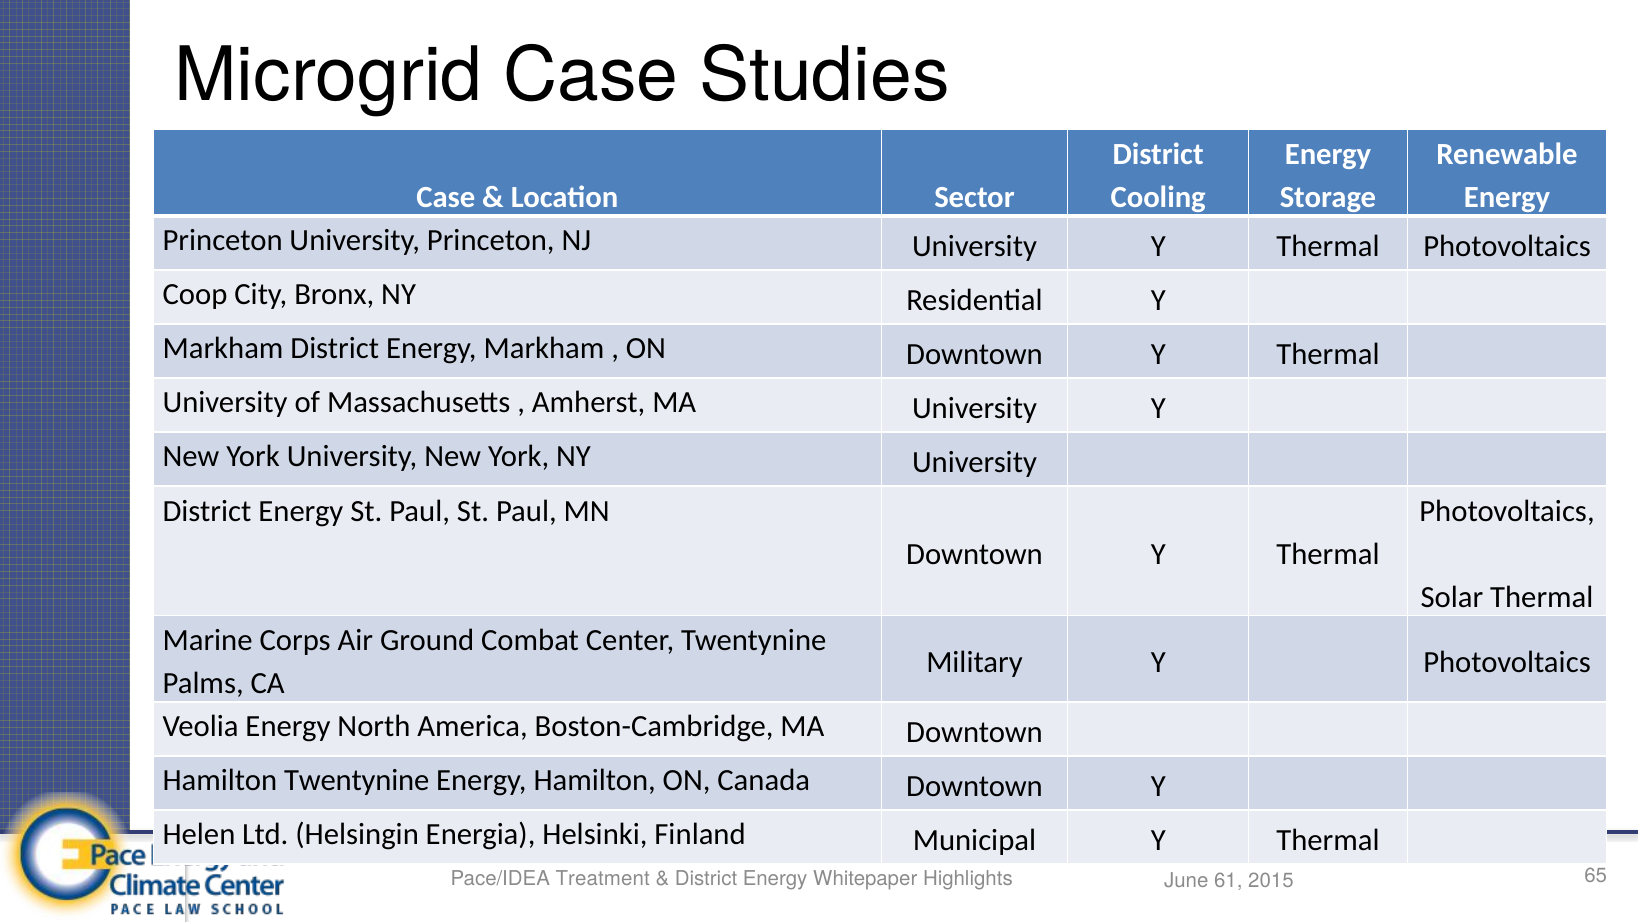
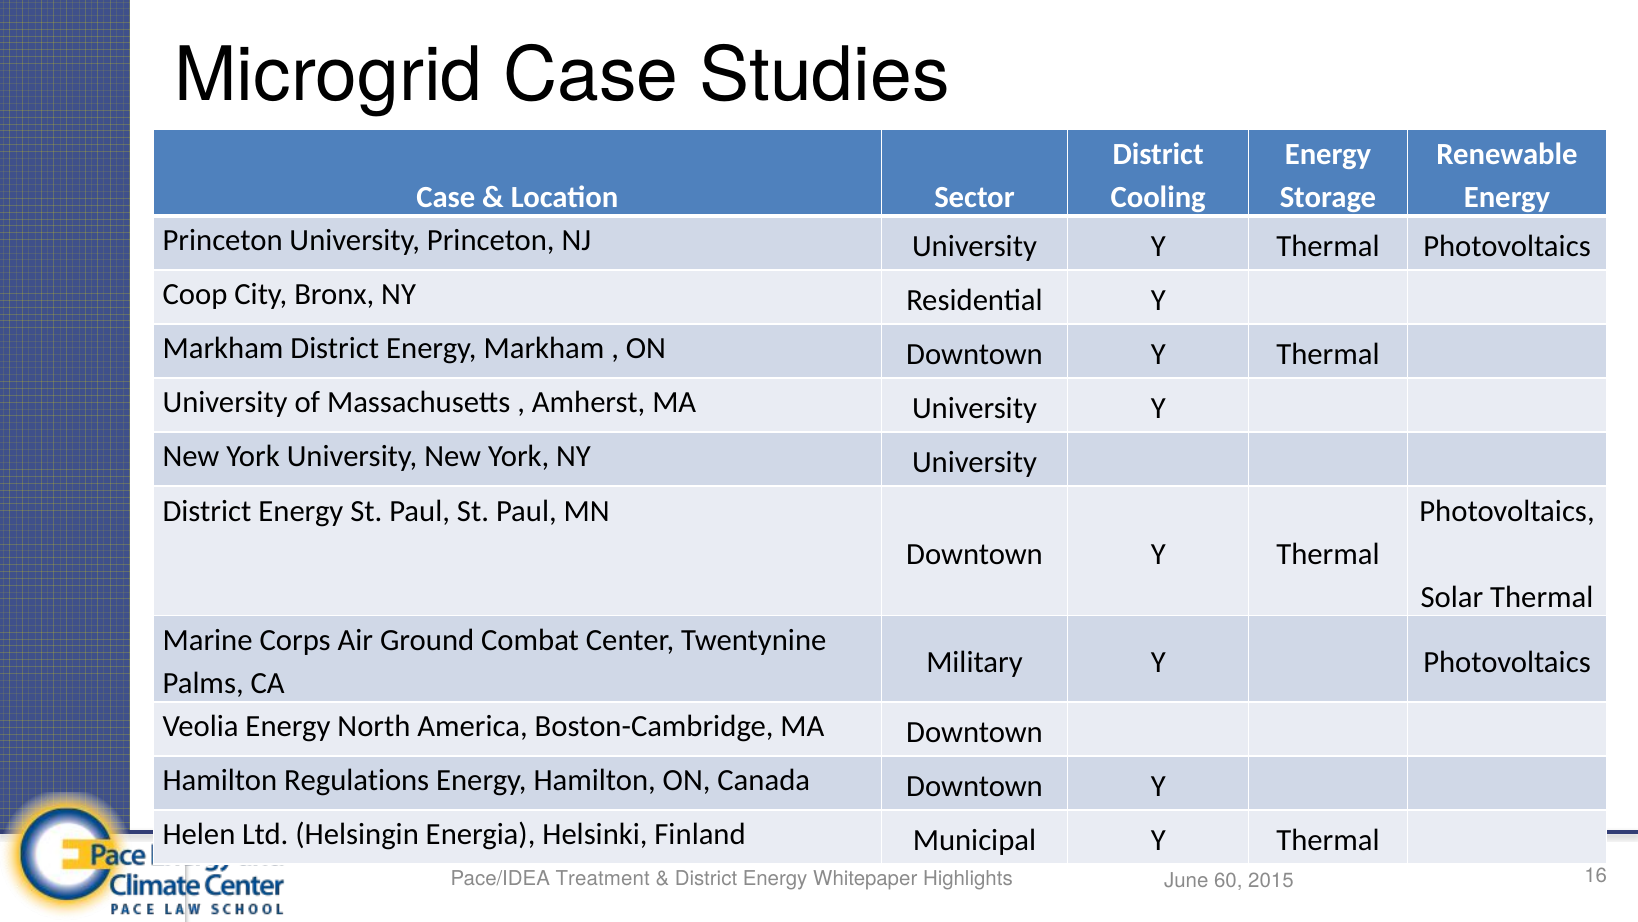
Hamilton Twentynine: Twentynine -> Regulations (357, 780)
65: 65 -> 16 (1596, 876)
61: 61 -> 60 (1228, 881)
